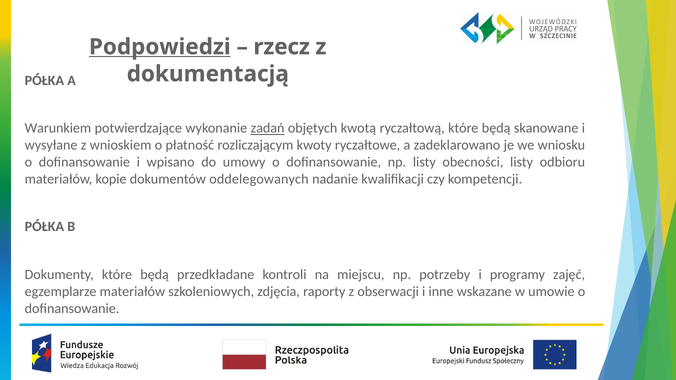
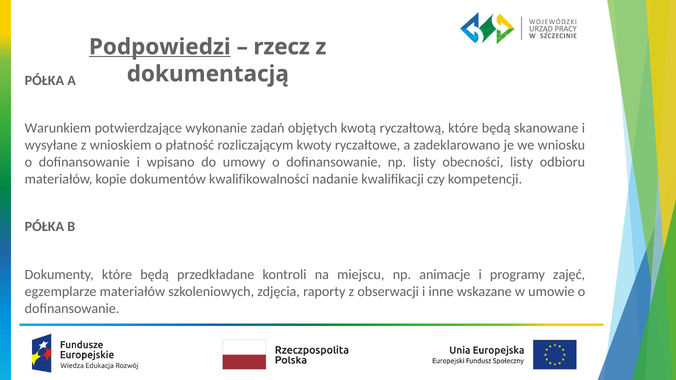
zadań underline: present -> none (268, 128)
oddelegowanych: oddelegowanych -> kwalifikowalności (259, 179)
potrzeby: potrzeby -> animacje (445, 275)
